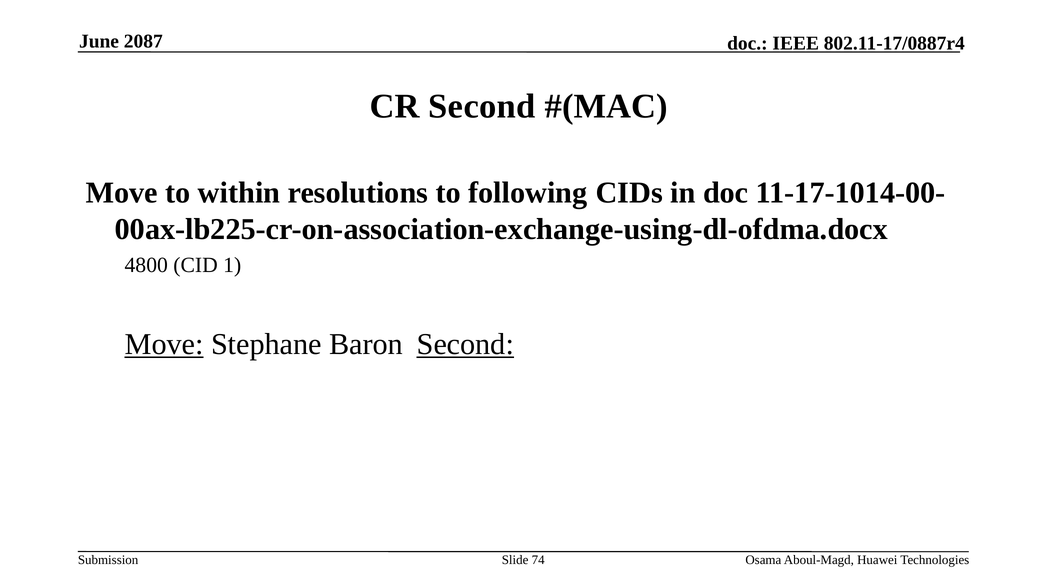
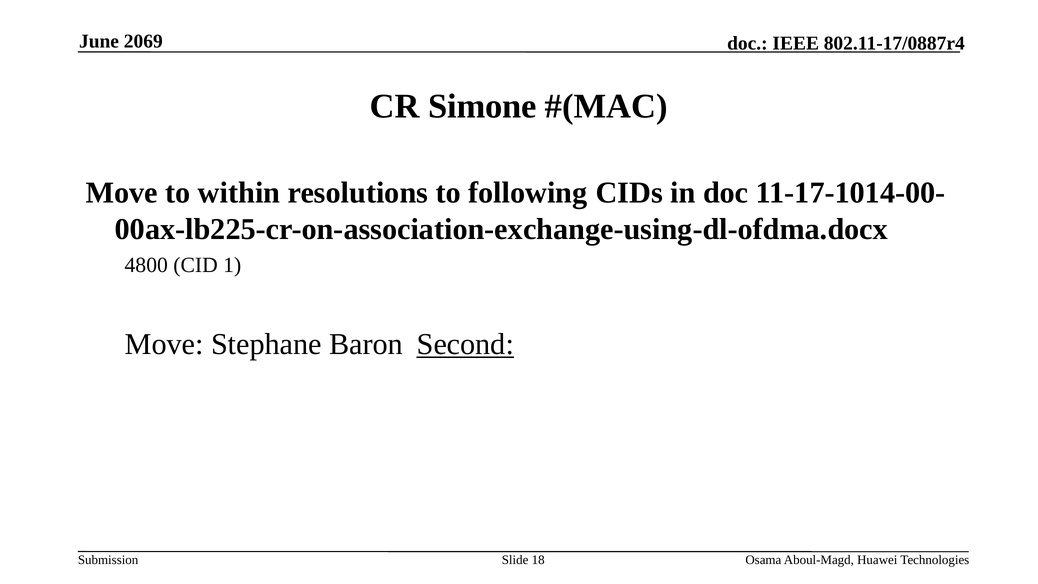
2087: 2087 -> 2069 (143, 41)
CR Second: Second -> Simone (482, 106)
Move underline: present -> none (164, 344)
74: 74 -> 18 (538, 560)
